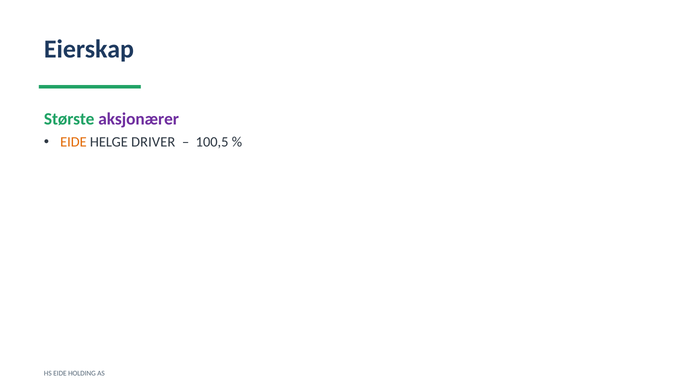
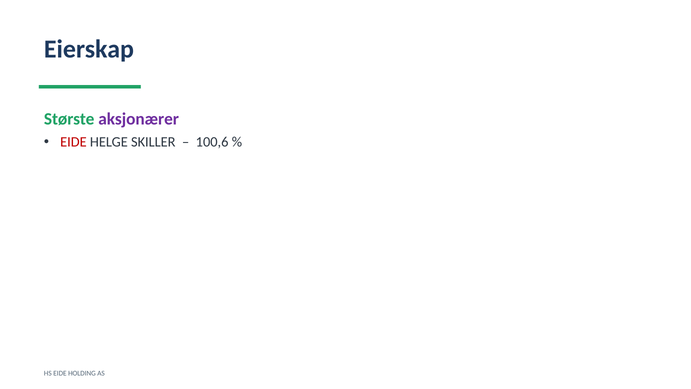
EIDE colour: orange -> red (73, 142)
DRIVER: DRIVER -> SKILLER (153, 142)
100,5: 100,5 -> 100,6 (212, 142)
